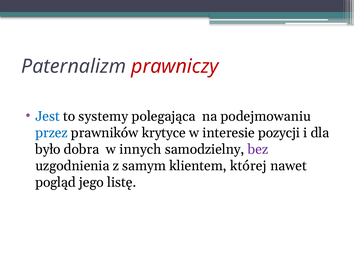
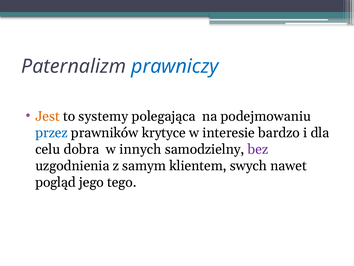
prawniczy colour: red -> blue (175, 66)
Jest colour: blue -> orange (48, 116)
pozycji: pozycji -> bardzo (279, 132)
było: było -> celu (48, 149)
której: której -> swych (248, 165)
listę: listę -> tego (122, 182)
